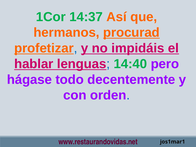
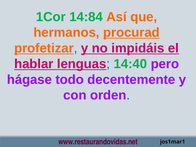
14:37: 14:37 -> 14:84 (86, 17)
